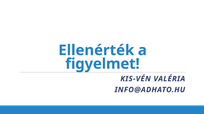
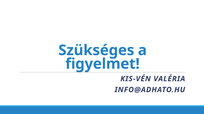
Ellenérték: Ellenérték -> Szükséges (96, 51)
